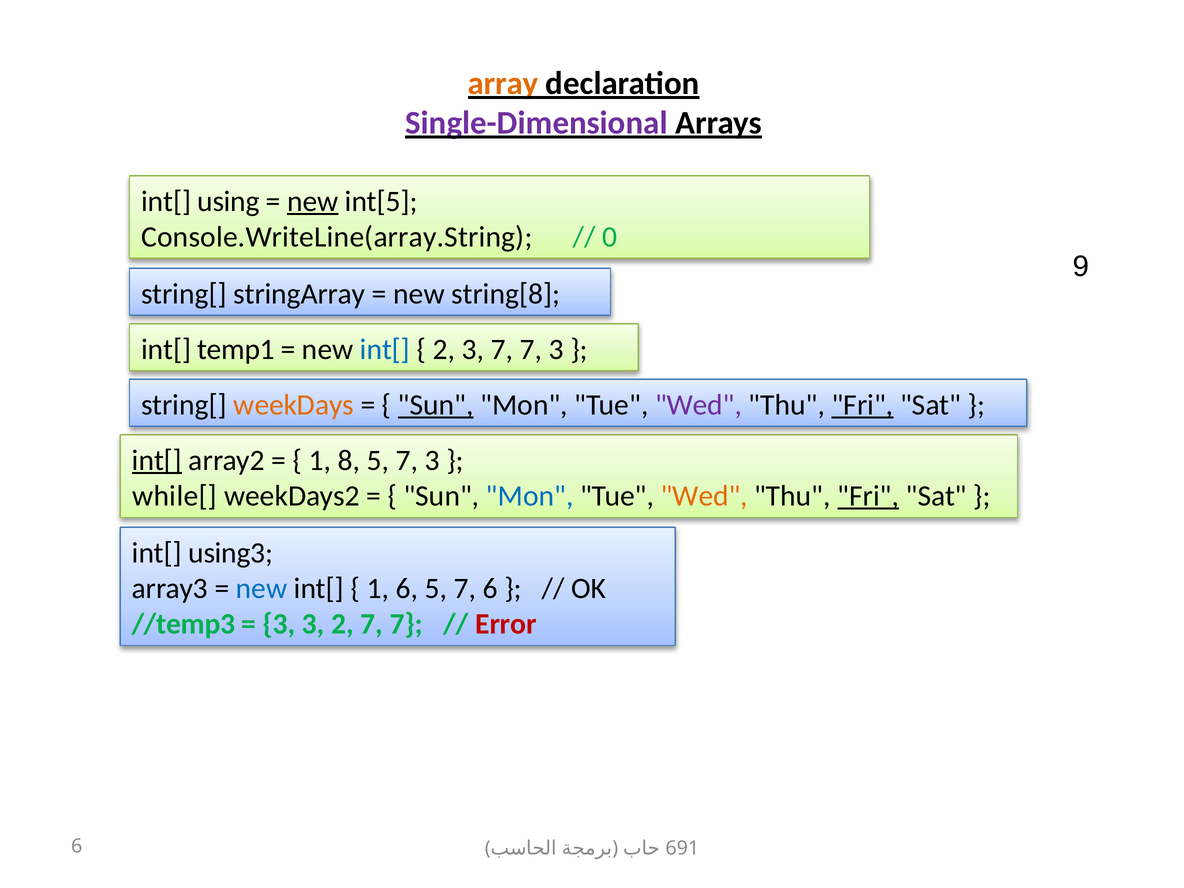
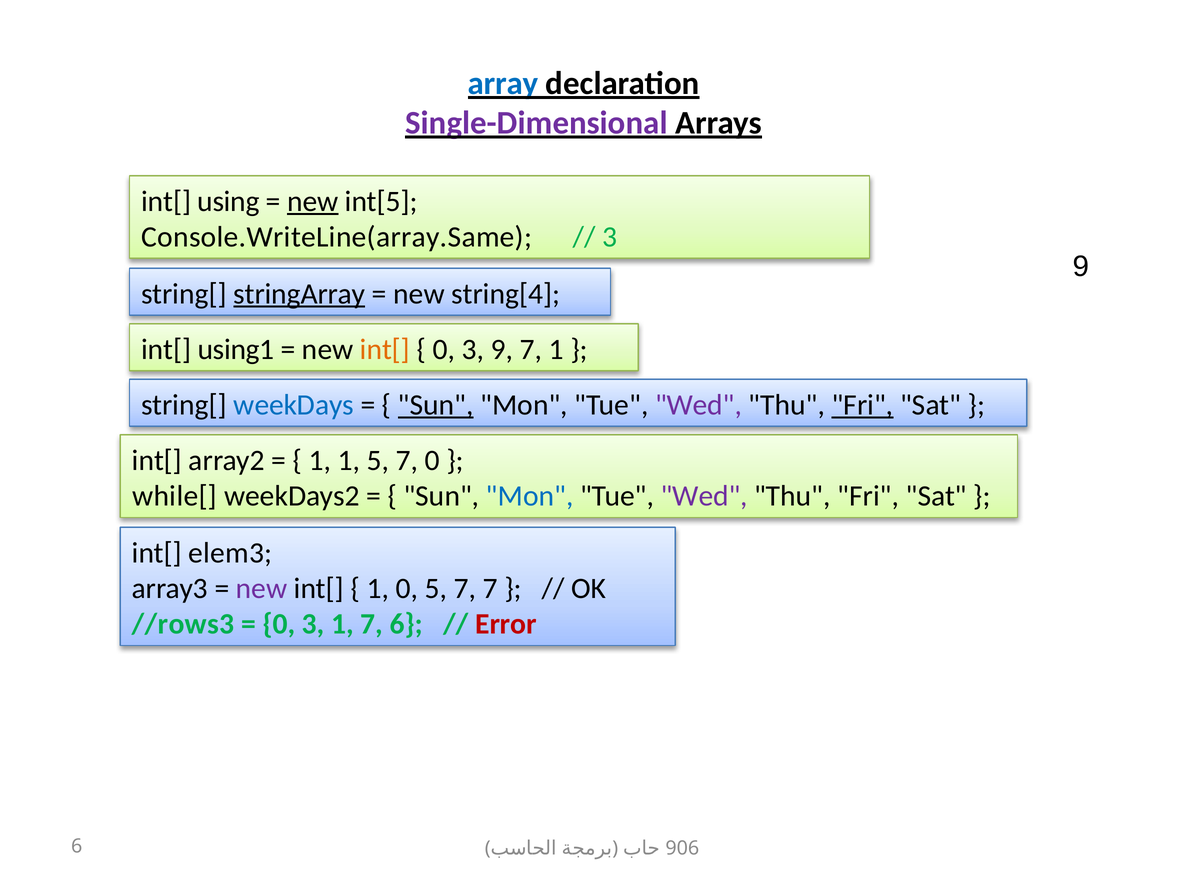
array colour: orange -> blue (503, 83)
Console.WriteLine(array.String: Console.WriteLine(array.String -> Console.WriteLine(array.Same (337, 237)
0: 0 -> 3 (610, 237)
stringArray underline: none -> present (299, 294)
string[8: string[8 -> string[4 (506, 294)
temp1: temp1 -> using1 (236, 349)
int[ colour: blue -> orange (385, 349)
2: 2 -> 0 (444, 349)
3 7: 7 -> 9 (502, 349)
3: 3 -> 1 (556, 349)
weekDays colour: orange -> blue (294, 405)
int[ underline: present -> none (157, 460)
1 8: 8 -> 1 (349, 460)
5 7 3: 3 -> 0 (432, 460)
Wed colour: orange -> purple (704, 496)
Fri underline: present -> none (868, 496)
using3: using3 -> elem3 (230, 553)
new colour: blue -> purple (262, 588)
1 6: 6 -> 0 (407, 588)
7 6: 6 -> 7 (490, 588)
//temp3: //temp3 -> //rows3 (183, 624)
3: 3 -> 0 (279, 624)
3 2: 2 -> 1 (343, 624)
7: 7 -> 6 (406, 624)
691: 691 -> 906 (682, 848)
